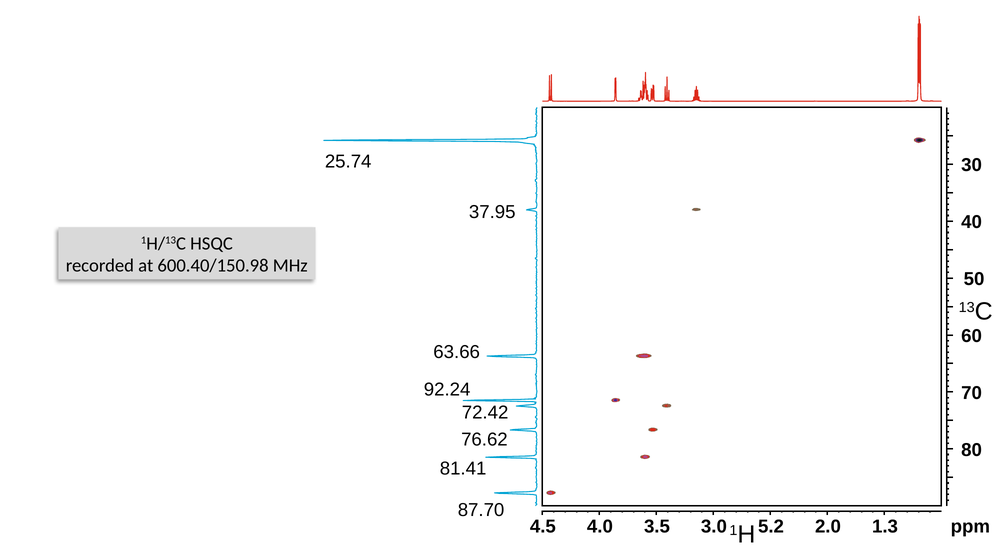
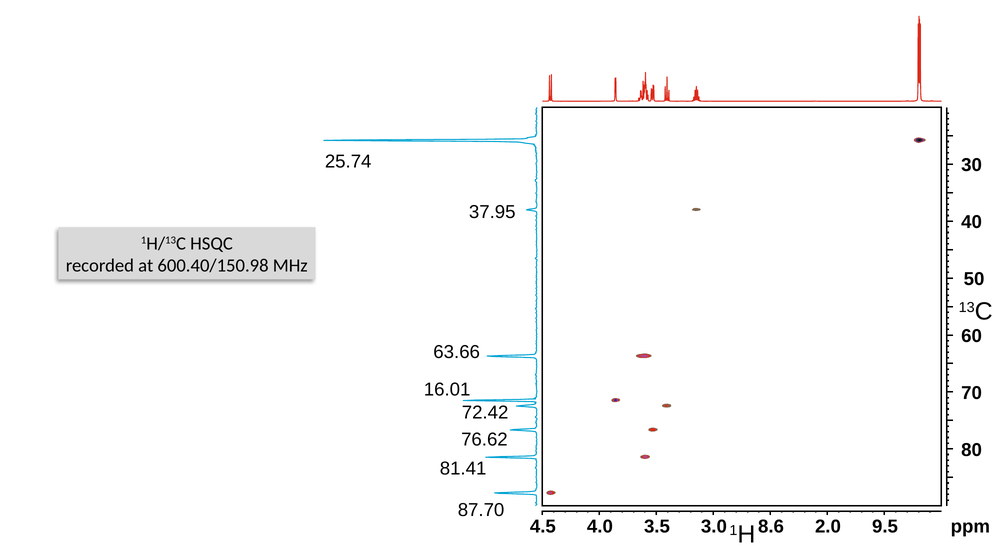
92.24: 92.24 -> 16.01 (447, 390)
5.2: 5.2 -> 8.6 (771, 527)
1.3: 1.3 -> 9.5 (885, 527)
